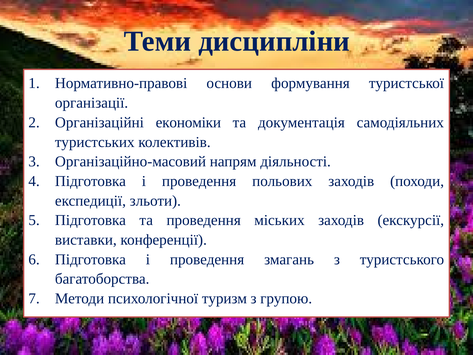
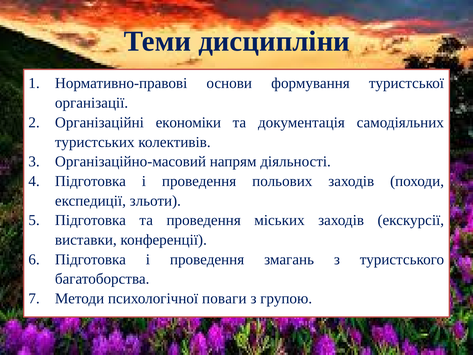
туризм: туризм -> поваги (224, 298)
